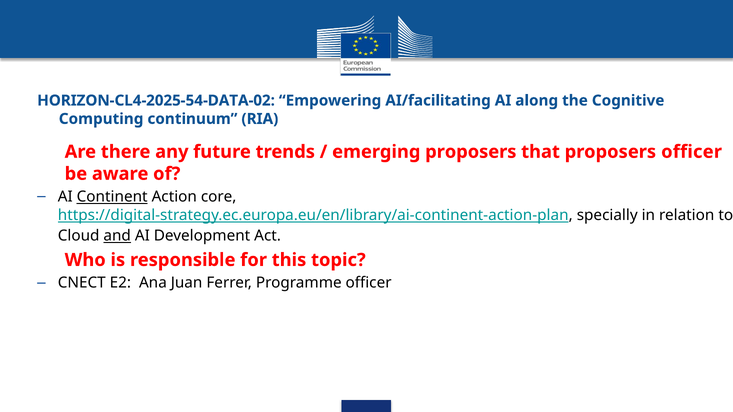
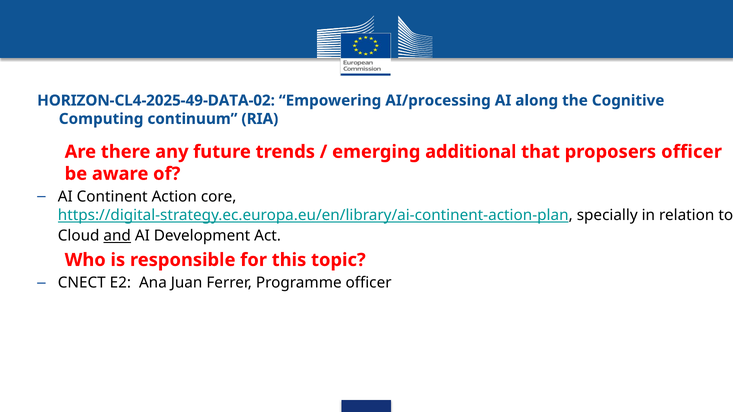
HORIZON-CL4-2025-54-DATA-02: HORIZON-CL4-2025-54-DATA-02 -> HORIZON-CL4-2025-49-DATA-02 (156, 101)
AI/facilitating: AI/facilitating -> AI/processing (438, 101)
emerging proposers: proposers -> additional (471, 152)
Continent underline: present -> none (112, 197)
